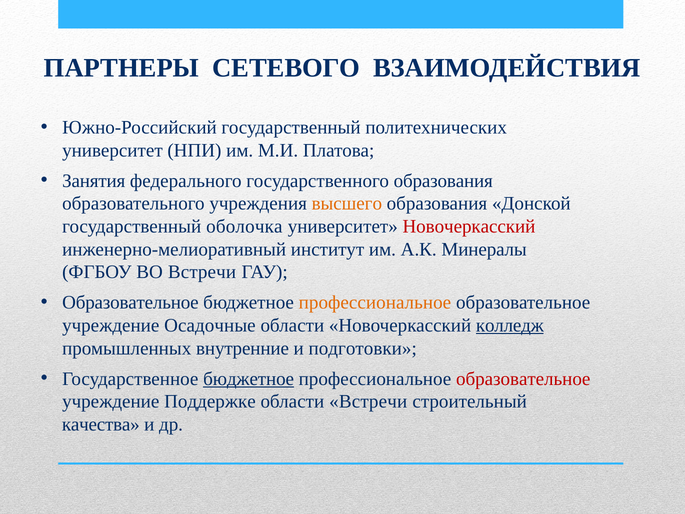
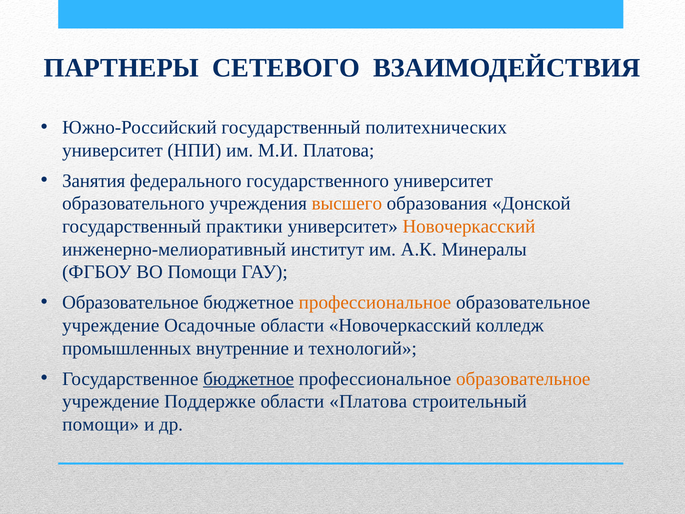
государственного образования: образования -> университет (443, 181)
оболочка: оболочка -> практики (244, 226)
Новочеркасский colour: red -> orange (469, 226)
ВО Встречи: Встречи -> Помощи (202, 272)
колледж underline: present -> none (510, 325)
подготовки: подготовки -> технологий (363, 348)
образовательное colour: red -> orange (523, 379)
области Встречи: Встречи -> Платова (368, 401)
качества: качества -> помощи (101, 424)
